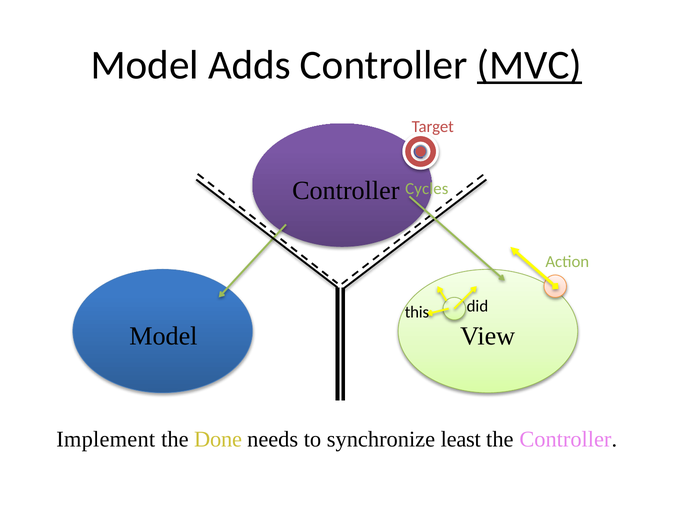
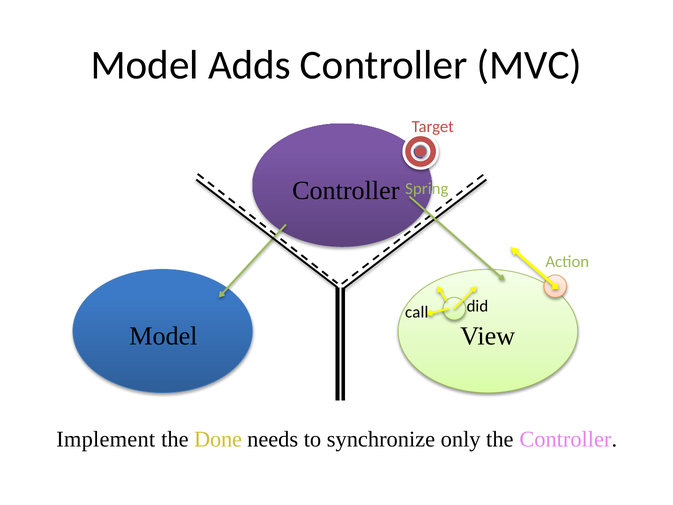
MVC underline: present -> none (529, 65)
Cycles: Cycles -> Spring (427, 188)
this: this -> call (417, 312)
least: least -> only (461, 439)
